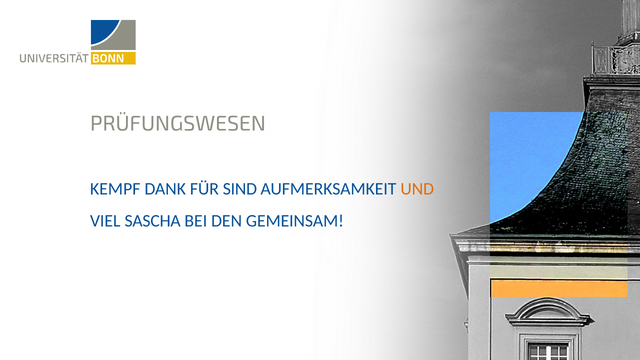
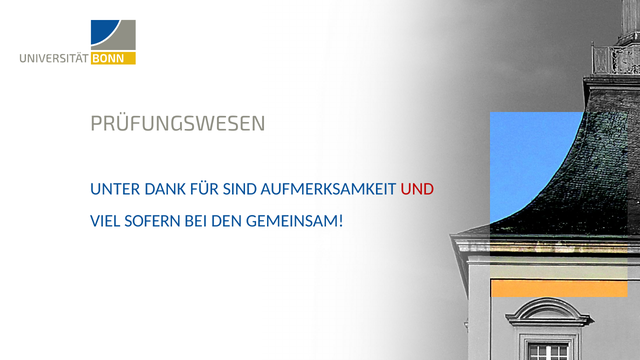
KEMPF: KEMPF -> UNTER (115, 189)
UND colour: orange -> red (417, 189)
SASCHA: SASCHA -> SOFERN (153, 221)
